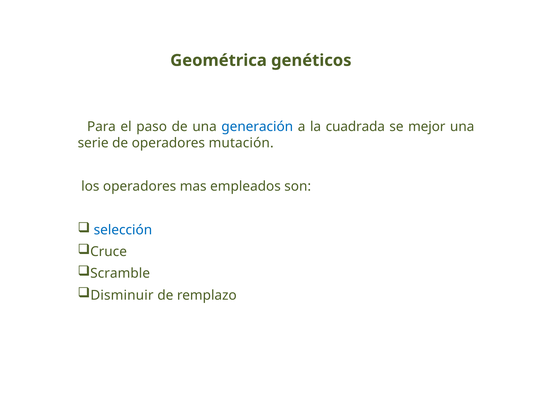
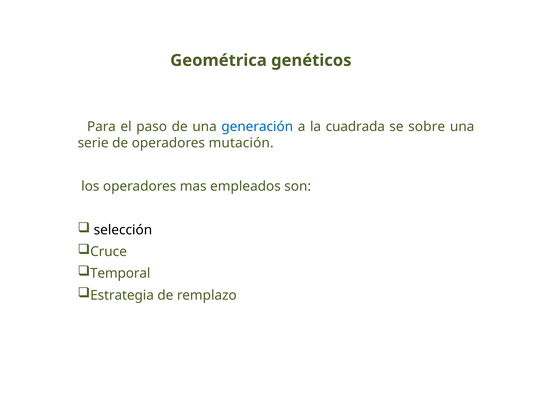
mejor: mejor -> sobre (427, 127)
selección colour: blue -> black (123, 230)
Scramble: Scramble -> Temporal (120, 273)
Disminuir: Disminuir -> Estrategia (122, 295)
